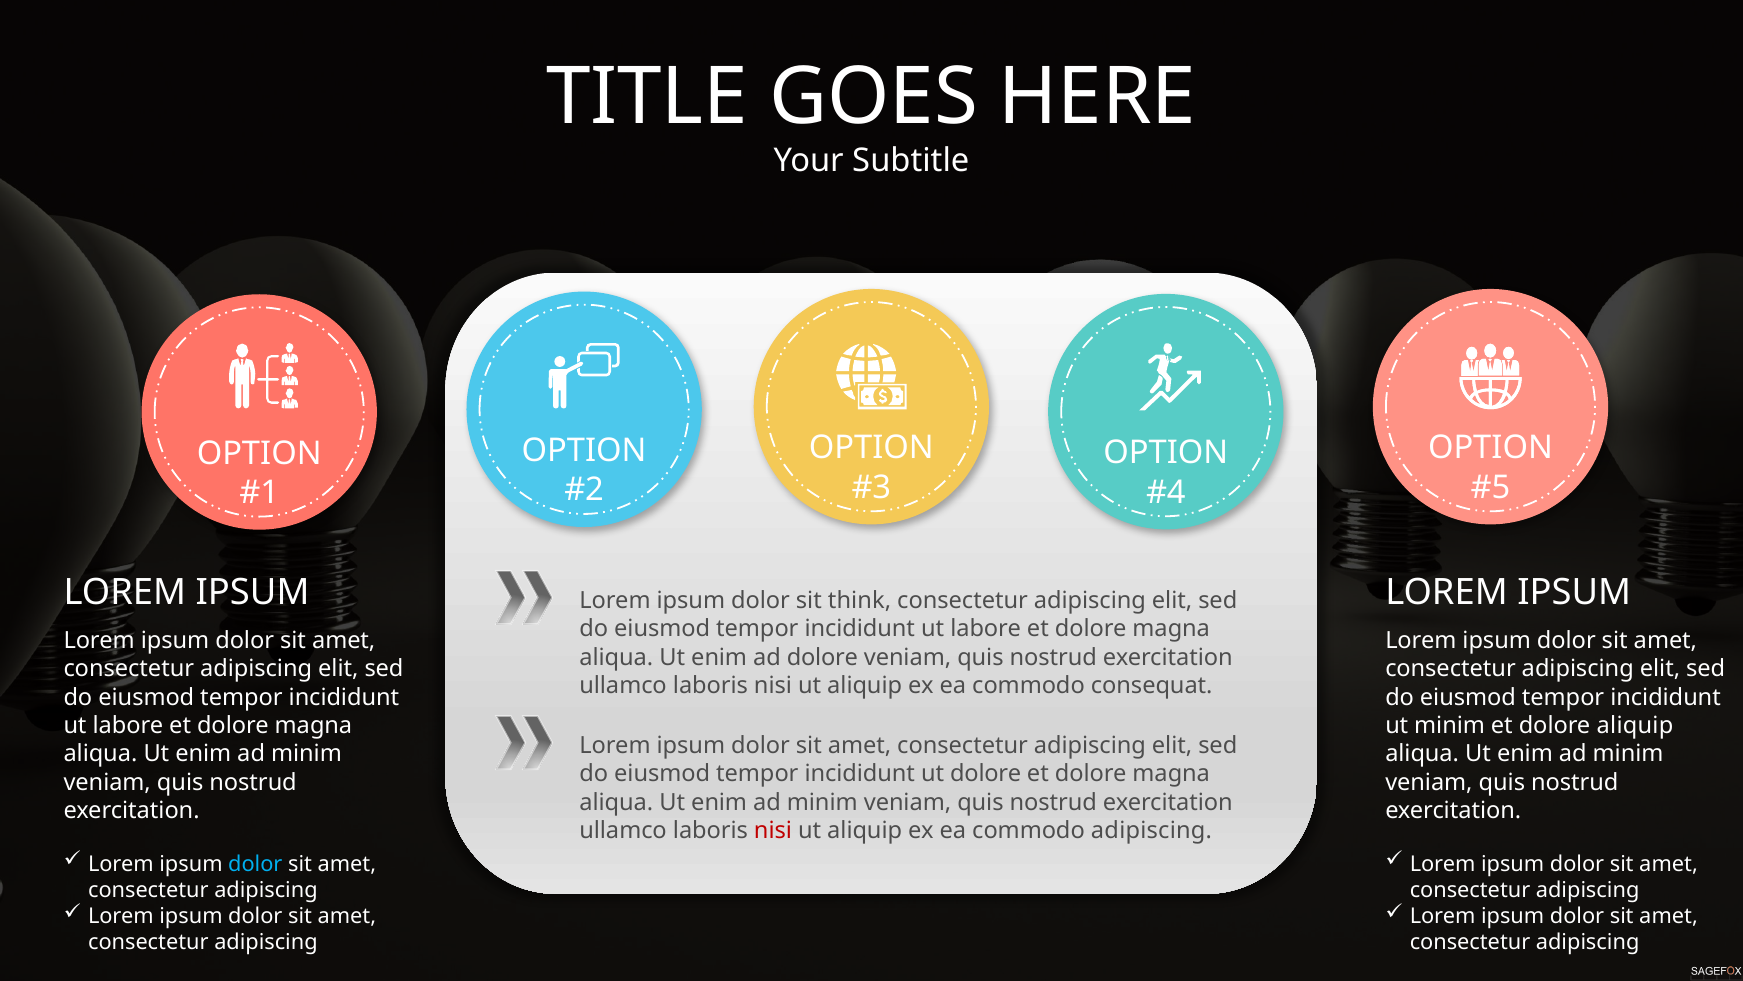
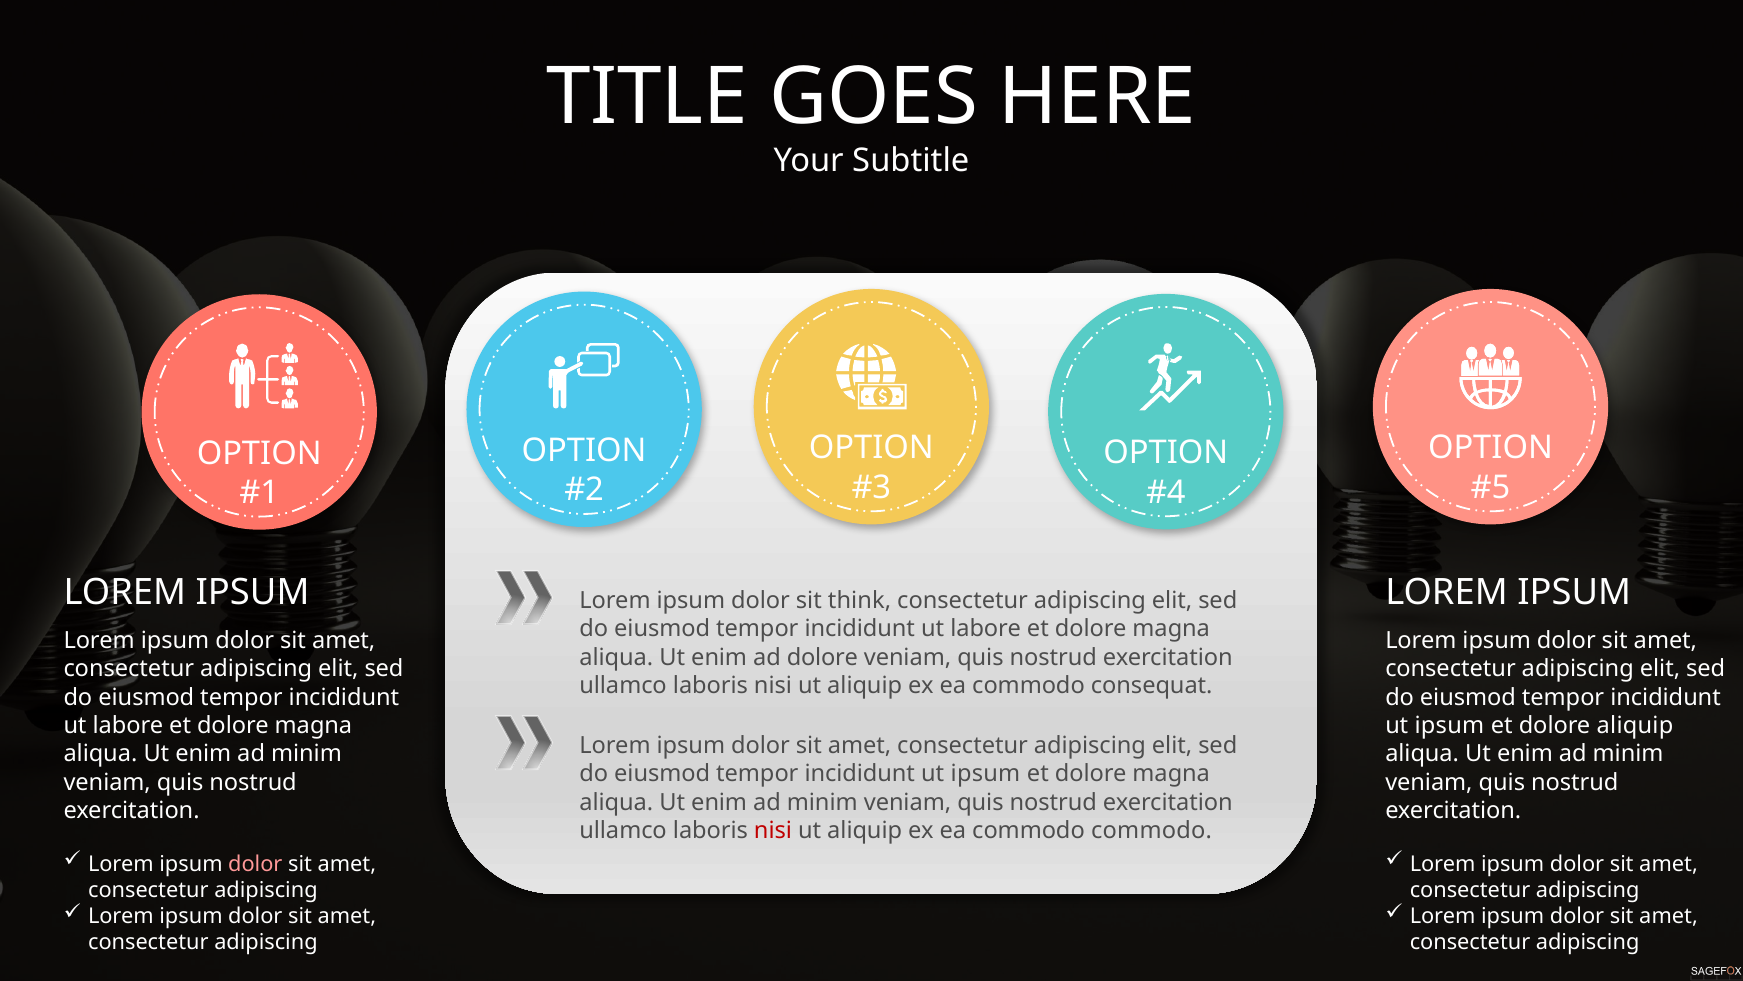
minim: minim -> ipsum (1449, 725)
dolore: dolore -> ipsum (985, 774)
commodo adipiscing: adipiscing -> commodo (1152, 830)
dolor colour: light blue -> pink (255, 864)
